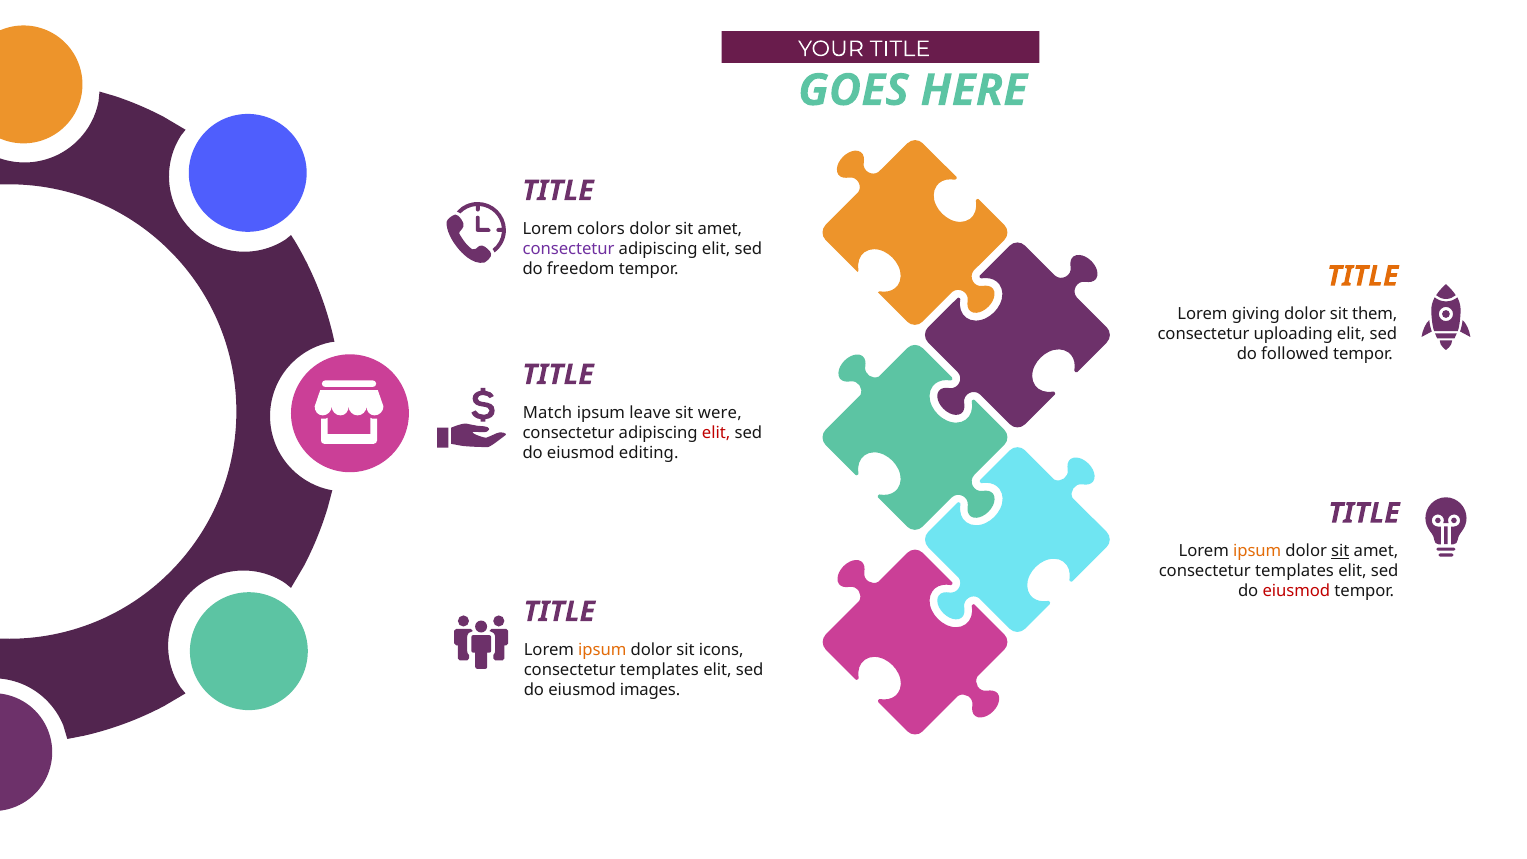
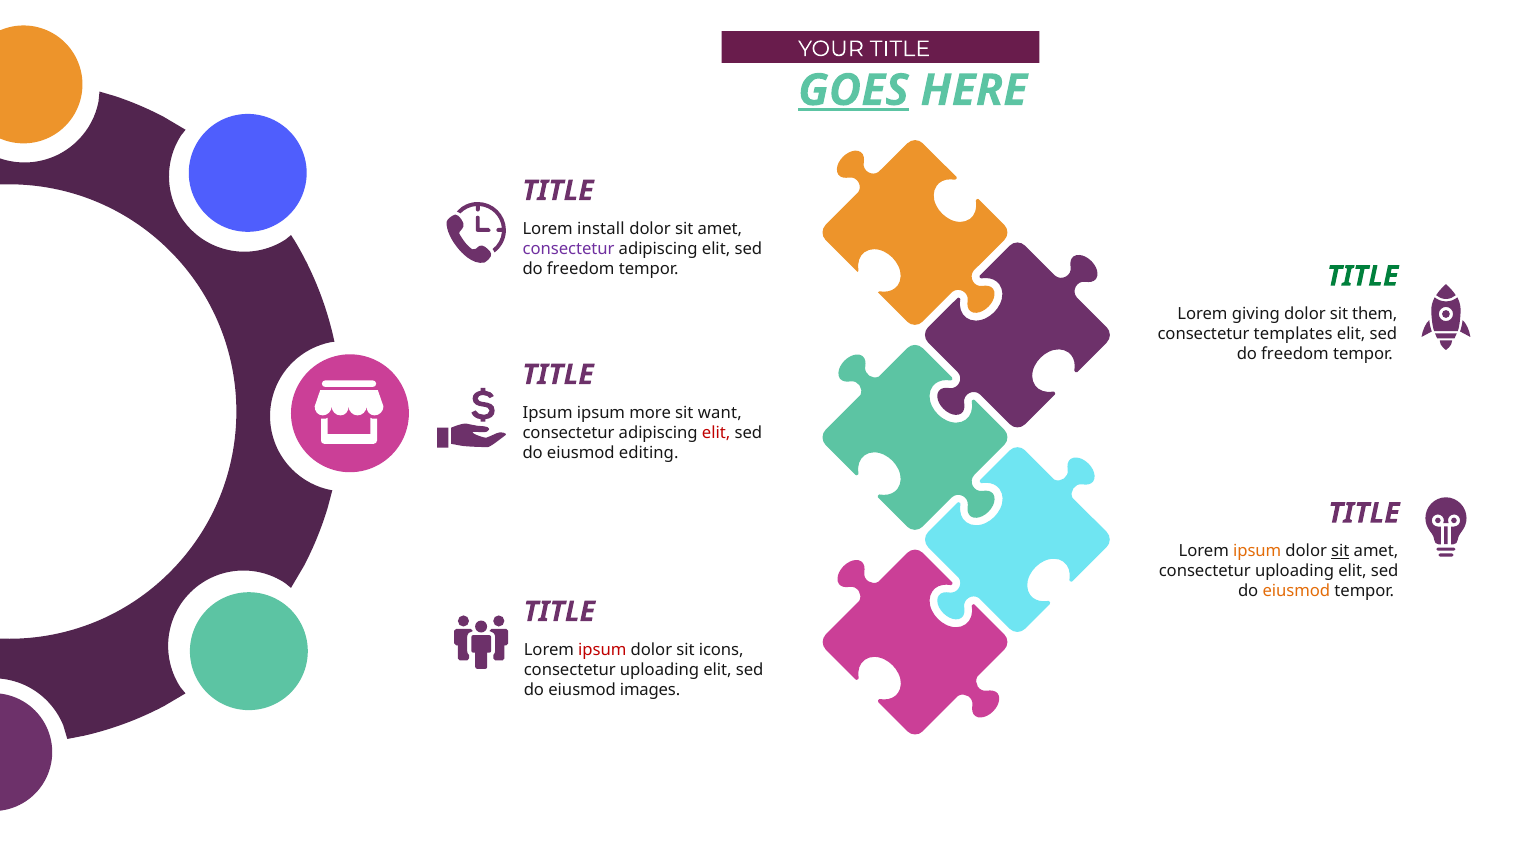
GOES underline: none -> present (854, 90)
colors: colors -> install (601, 229)
TITLE colour: orange -> green (1363, 276)
uploading: uploading -> templates (1293, 334)
followed: followed -> freedom (1295, 354)
Match: Match -> Ipsum (548, 413)
leave: leave -> more (650, 413)
were: were -> want (720, 413)
templates: templates -> uploading (1295, 571)
eiusmod colour: red -> orange (1296, 591)
ipsum colour: orange -> red (602, 650)
templates: templates -> uploading (660, 670)
